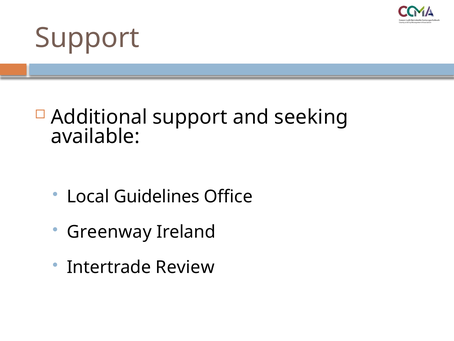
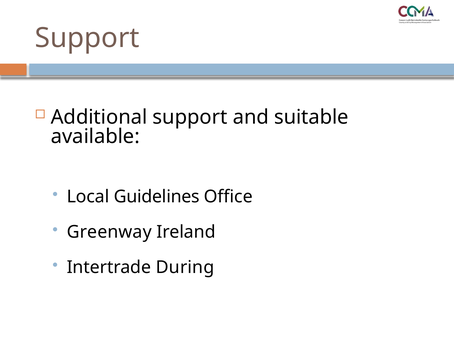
seeking: seeking -> suitable (311, 117)
Review: Review -> During (185, 267)
